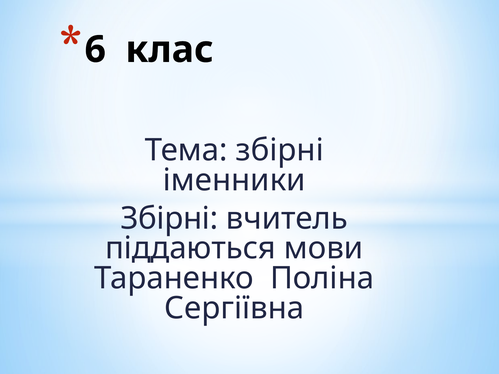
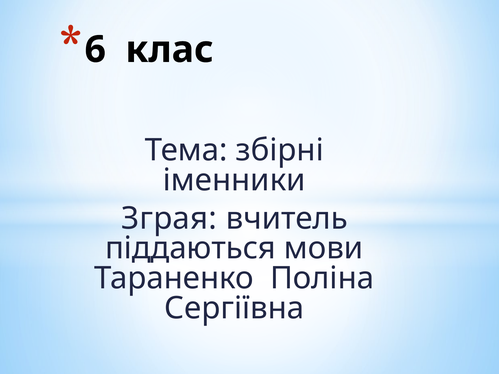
Збірні: Збірні -> Зграя (169, 219)
